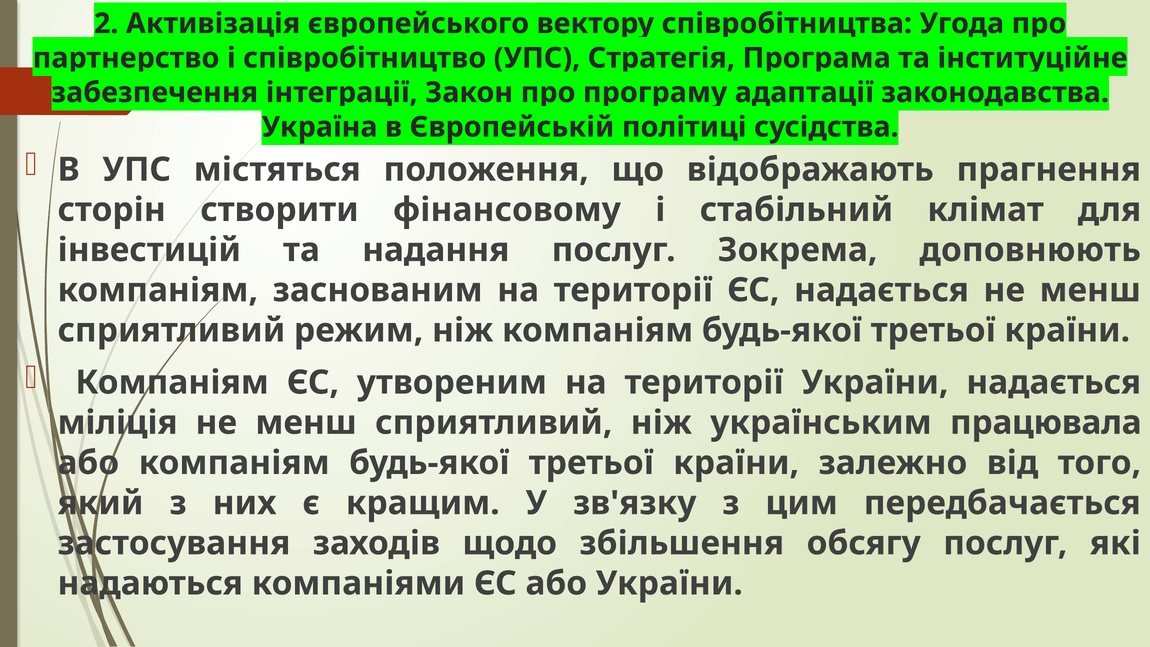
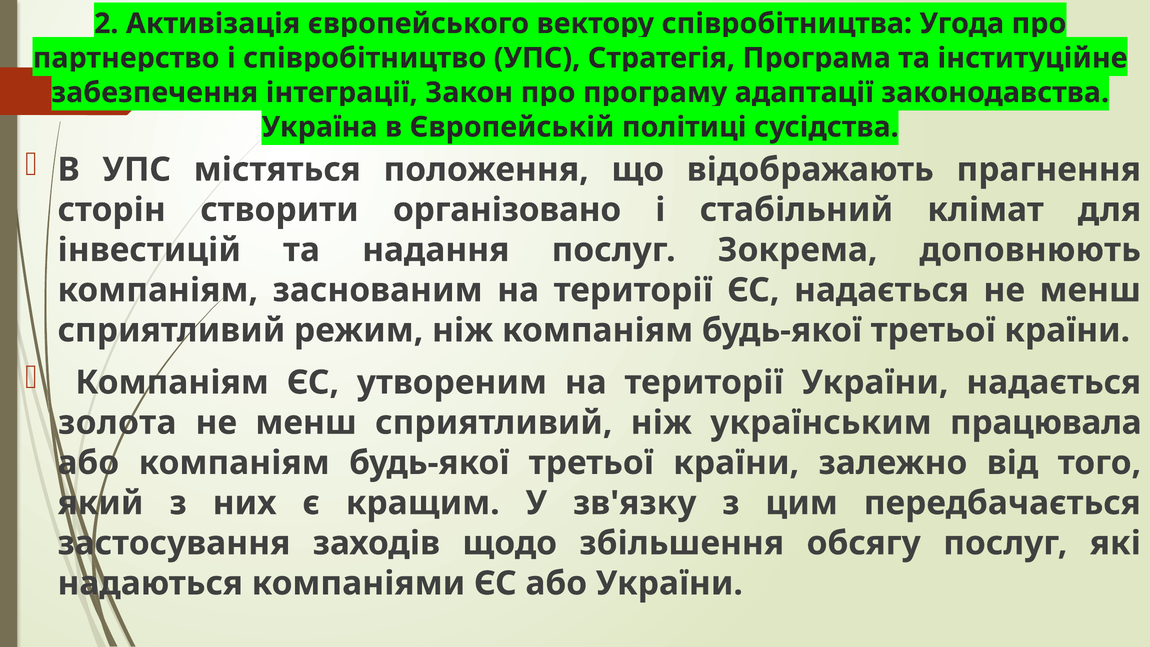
фінансовому: фінансовому -> організовано (507, 210)
міліція: міліція -> золота (117, 423)
